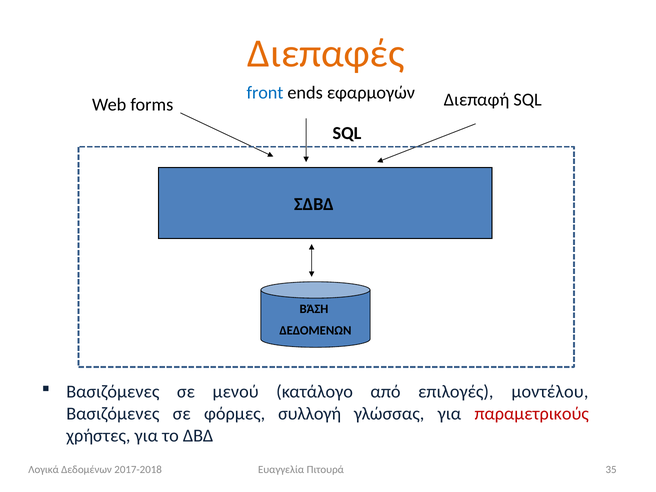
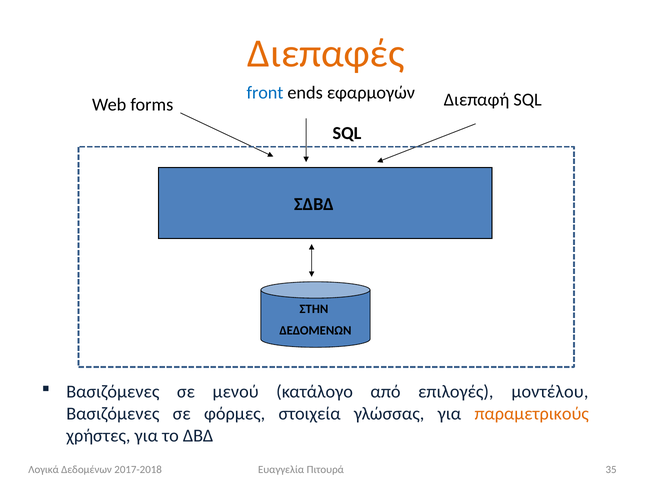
ΒΆΣΗ: ΒΆΣΗ -> ΣΤΗΝ (314, 309)
συλλογή: συλλογή -> στοιχεία (310, 414)
παραμετρικούς colour: red -> orange (532, 414)
